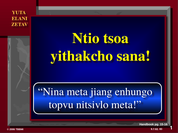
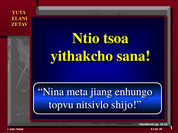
nitsivlo meta: meta -> shijo (126, 105)
